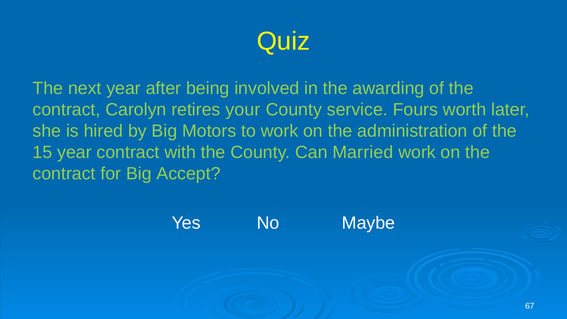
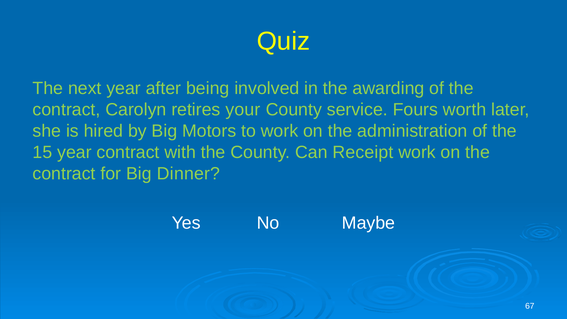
Married: Married -> Receipt (363, 152)
Accept: Accept -> Dinner (188, 173)
